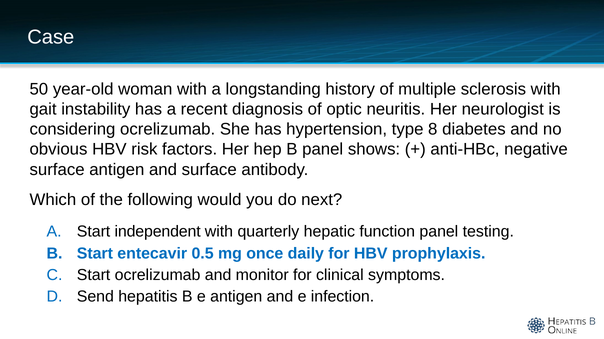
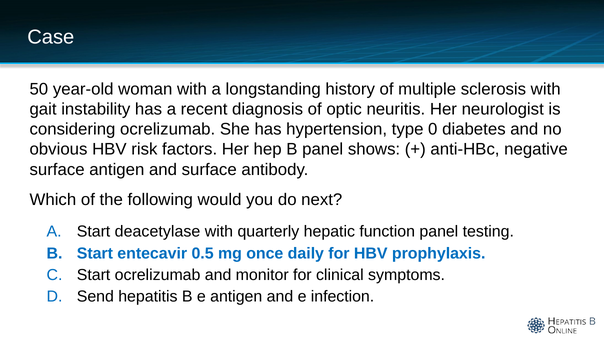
8: 8 -> 0 (433, 130)
independent: independent -> deacetylase (158, 232)
